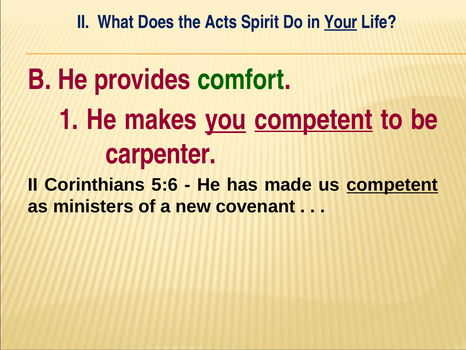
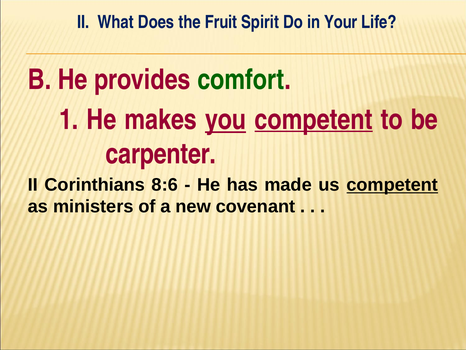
Acts: Acts -> Fruit (221, 22)
Your underline: present -> none (341, 22)
5:6: 5:6 -> 8:6 (165, 185)
